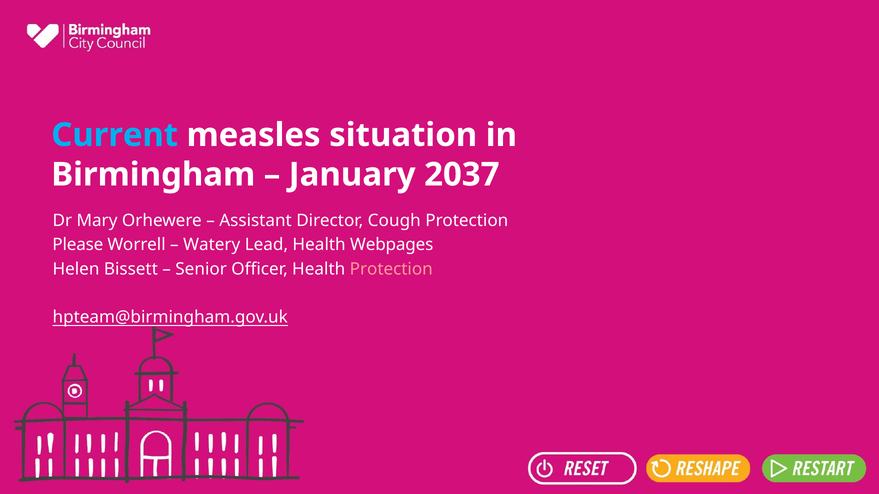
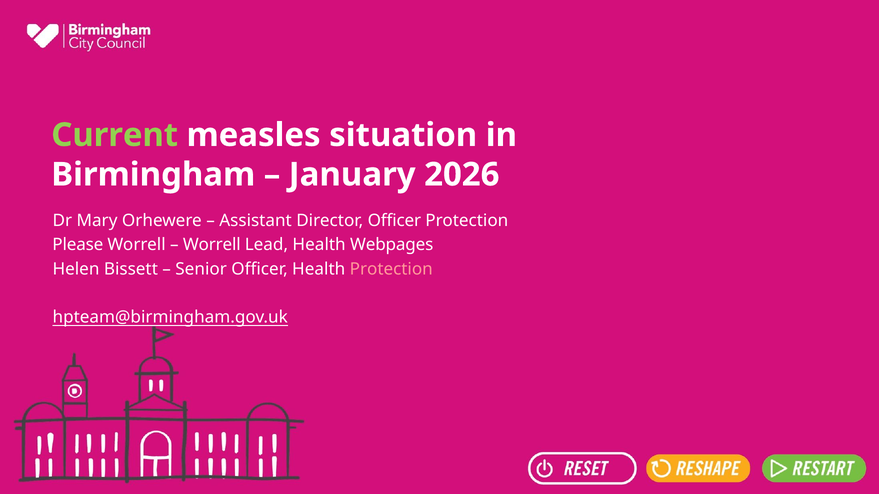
Current colour: light blue -> light green (115, 135)
2037: 2037 -> 2026 (462, 175)
Director Cough: Cough -> Officer (394, 221)
Watery: Watery -> Worrell (212, 245)
